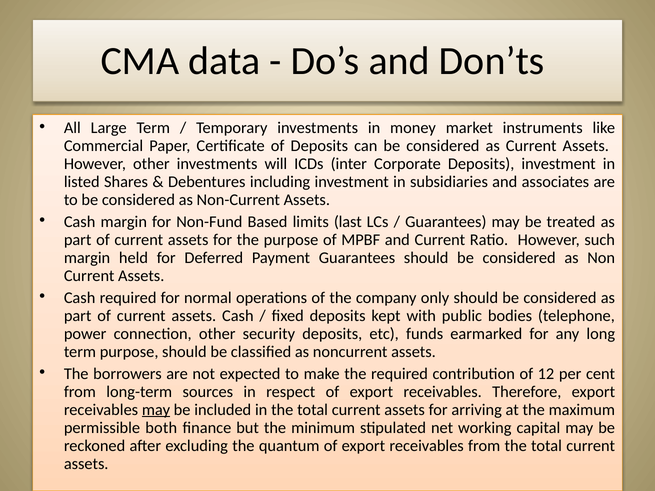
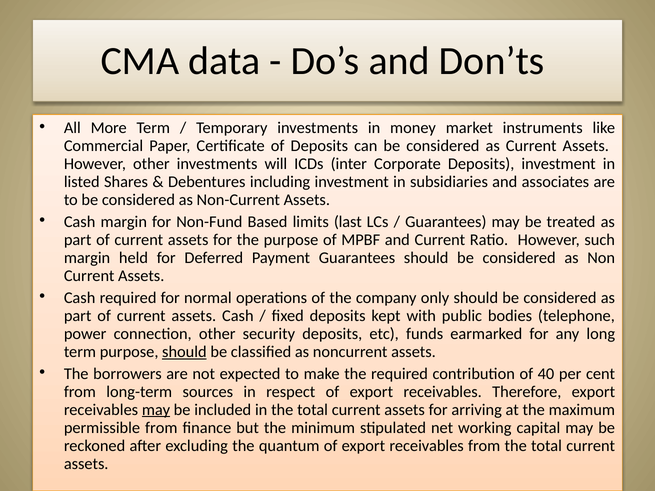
Large: Large -> More (109, 128)
should underline: none -> present (184, 352)
12: 12 -> 40 (546, 374)
permissible both: both -> from (161, 428)
